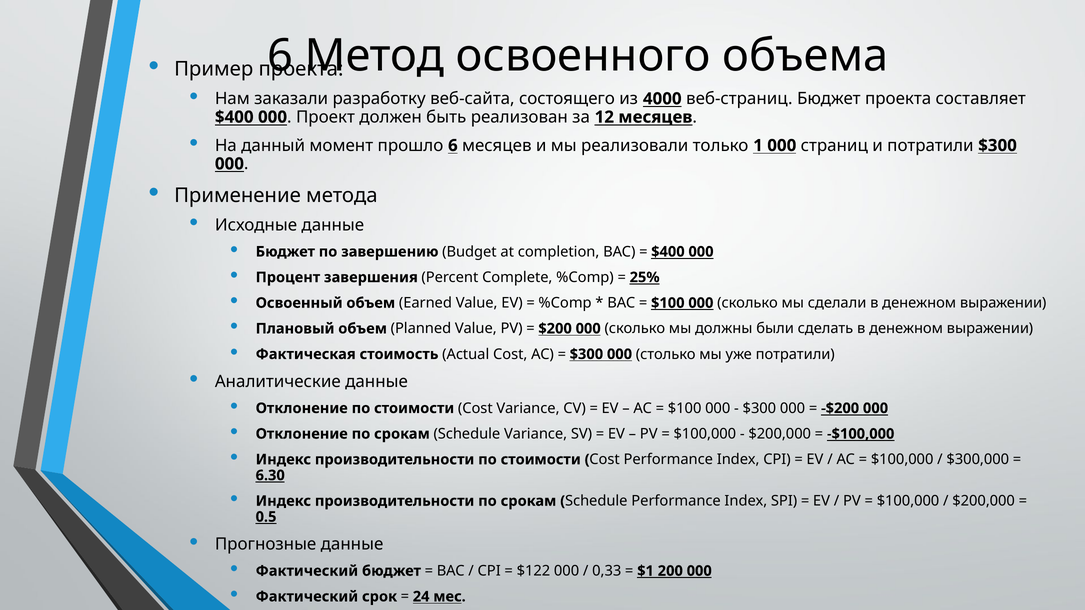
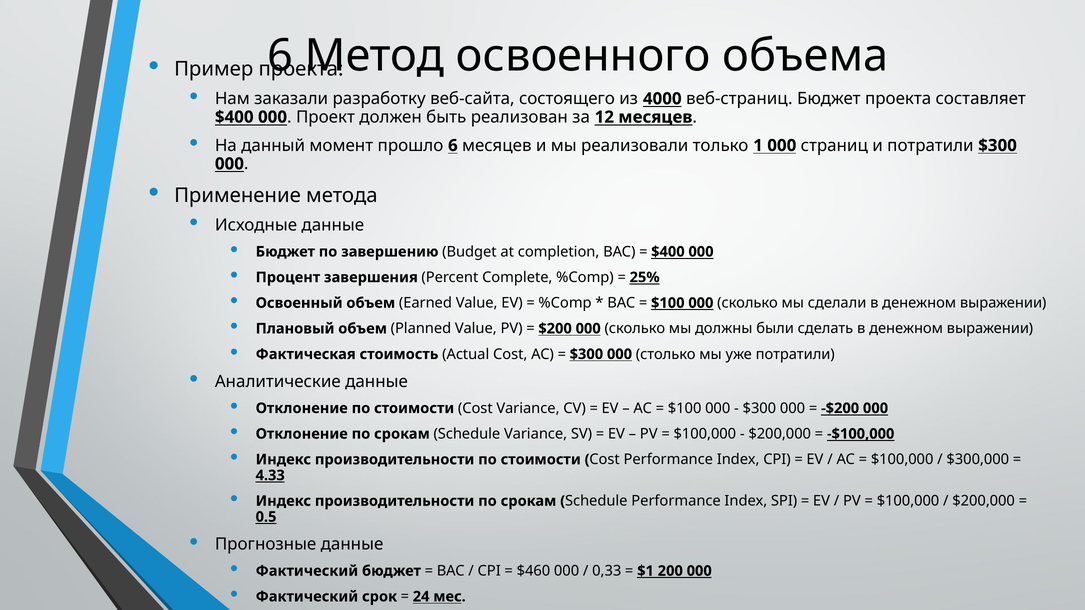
6.30: 6.30 -> 4.33 (270, 476)
$122: $122 -> $460 (533, 571)
